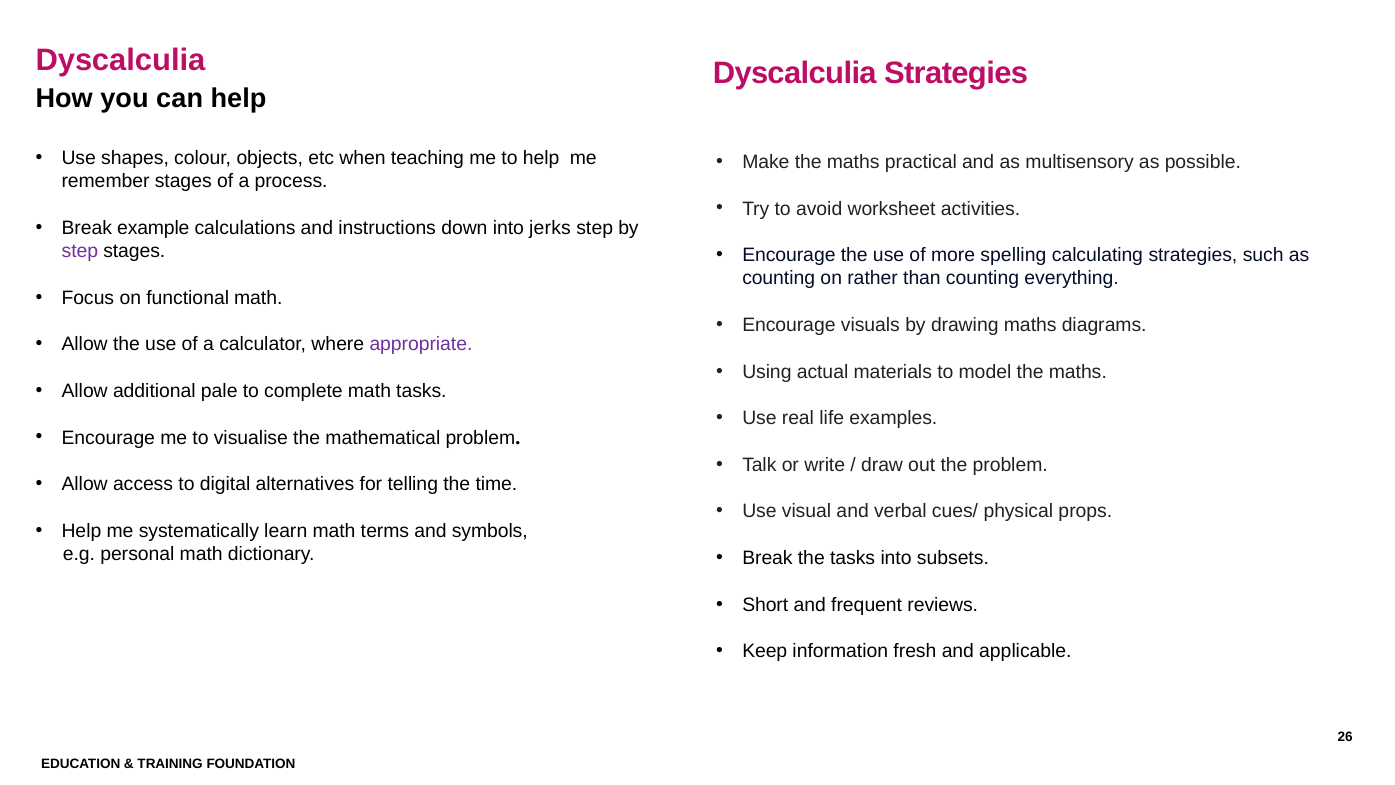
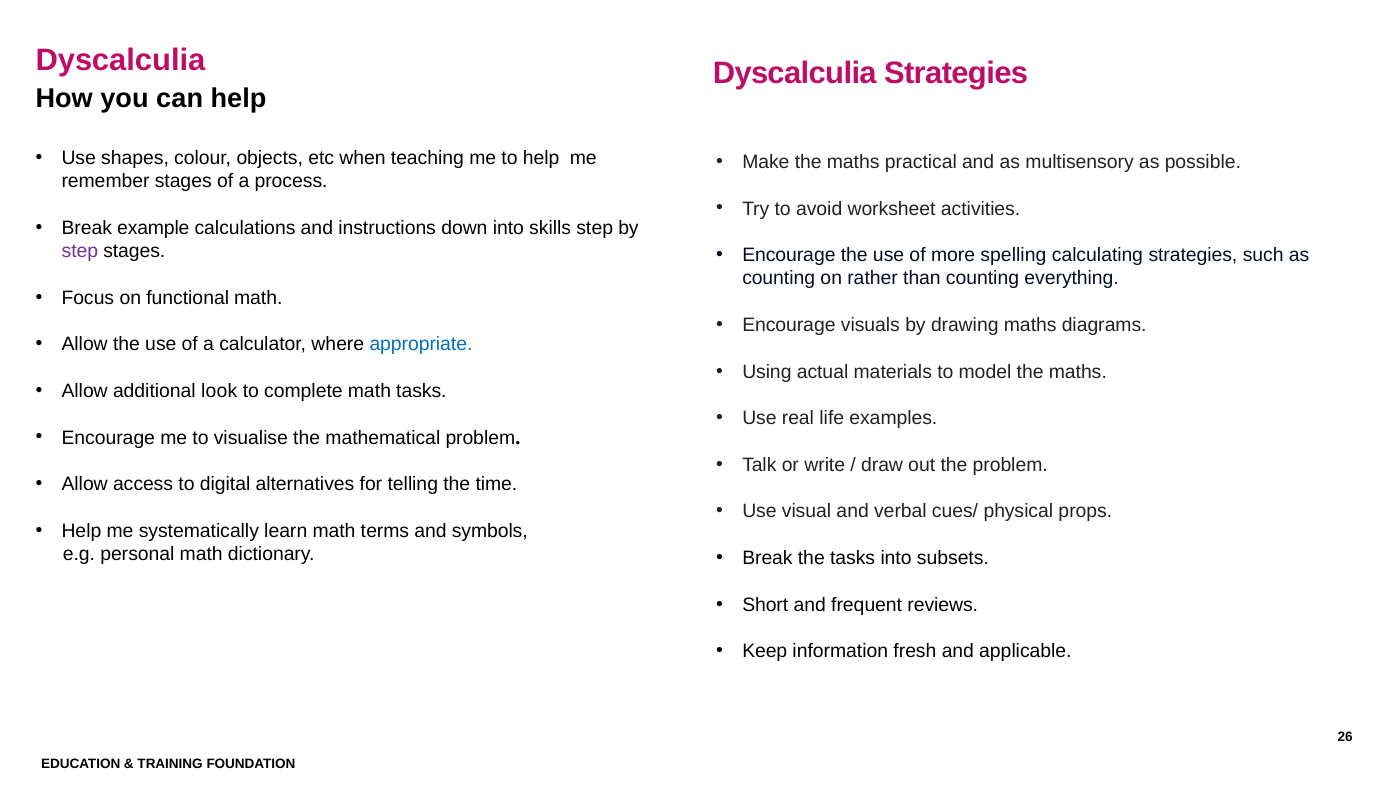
jerks: jerks -> skills (550, 228)
appropriate colour: purple -> blue (421, 344)
pale: pale -> look (219, 391)
